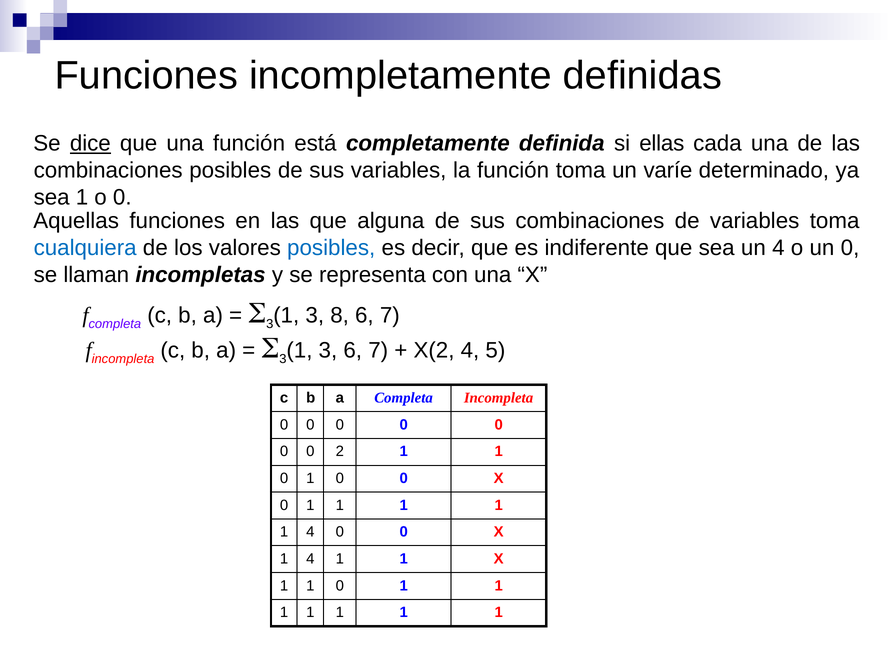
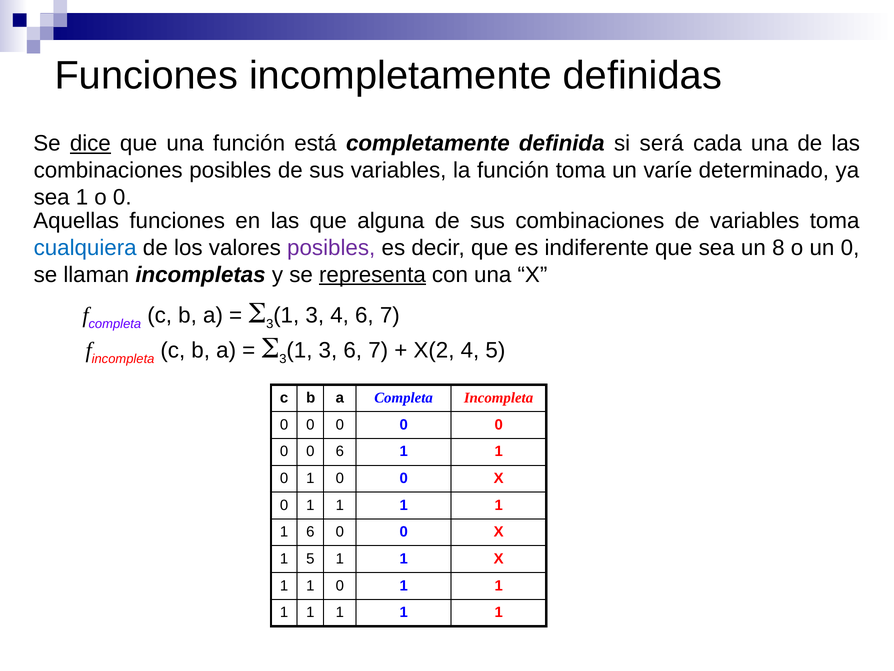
ellas: ellas -> será (662, 143)
posibles colour: blue -> purple (331, 248)
un 4: 4 -> 8 (778, 248)
representa underline: none -> present (372, 274)
3 8: 8 -> 4 (340, 315)
0 2: 2 -> 6 (340, 451)
4: 4 -> 6 (310, 532)
4: 4 -> 5 (310, 558)
